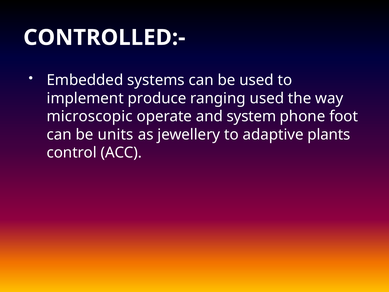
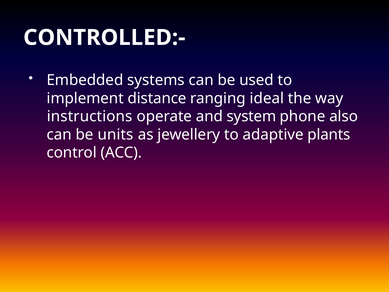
produce: produce -> distance (157, 98)
ranging used: used -> ideal (267, 98)
microscopic: microscopic -> instructions (90, 116)
foot: foot -> also (344, 116)
